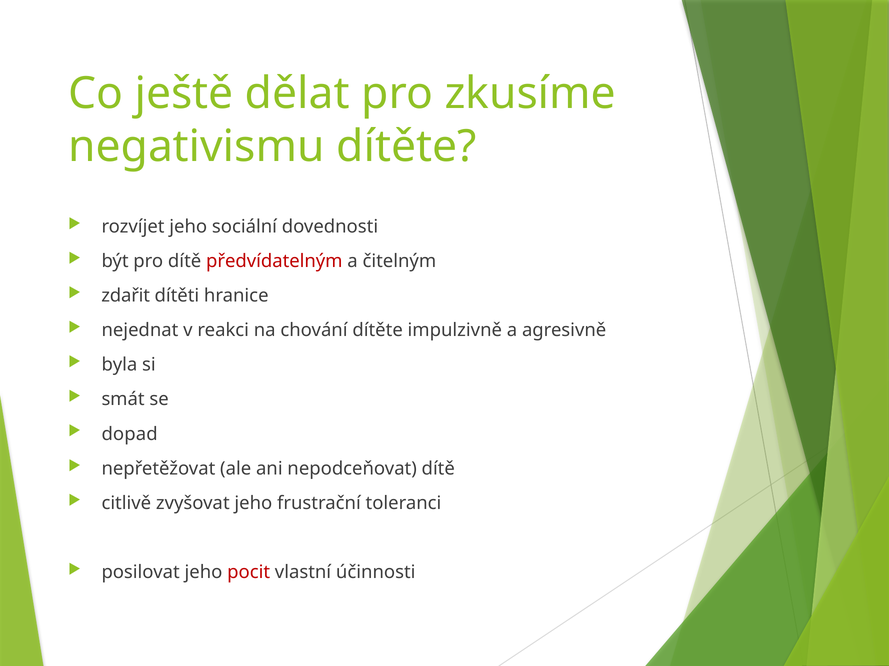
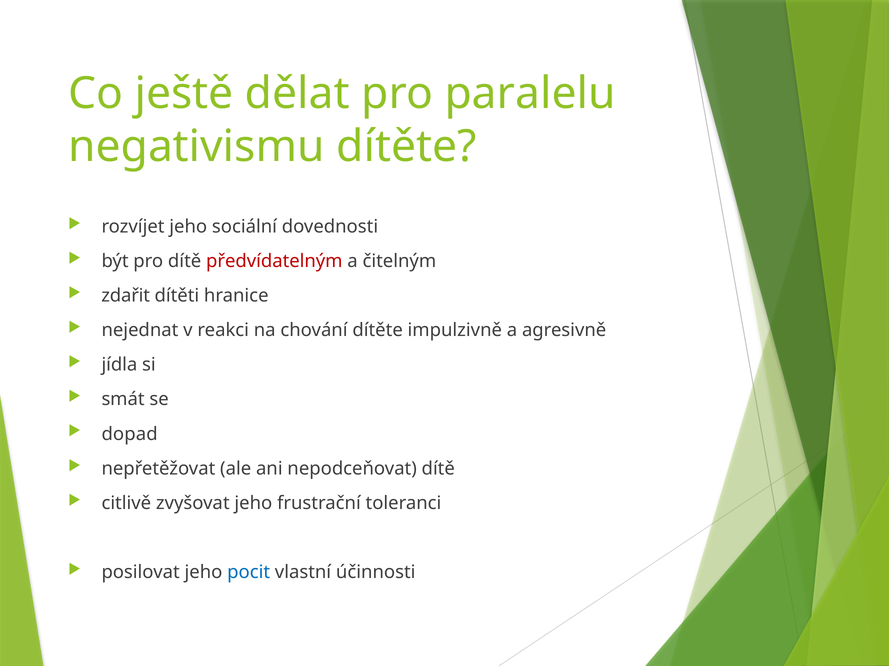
zkusíme: zkusíme -> paralelu (530, 93)
byla: byla -> jídla (119, 365)
pocit colour: red -> blue (249, 573)
